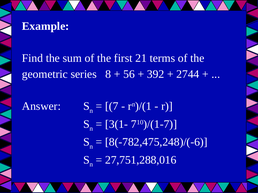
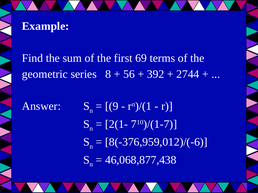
21: 21 -> 69 (141, 58)
7: 7 -> 9 (112, 106)
3(1-: 3(1- -> 2(1- (117, 124)
8(-782,475,248)/(-6: 8(-782,475,248)/(-6 -> 8(-376,959,012)/(-6 (156, 142)
27,751,288,016: 27,751,288,016 -> 46,068,877,438 (141, 160)
